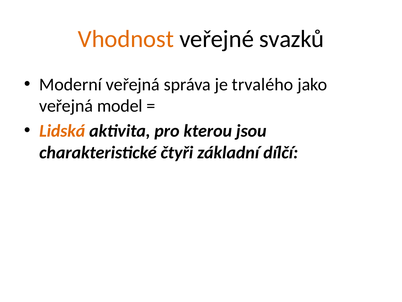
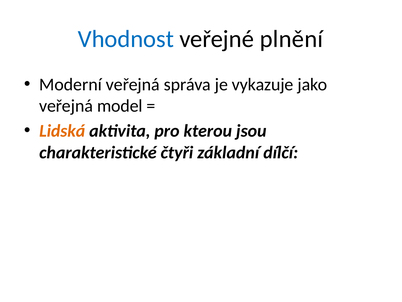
Vhodnost colour: orange -> blue (126, 39)
svazků: svazků -> plnění (291, 39)
trvalého: trvalého -> vykazuje (263, 84)
